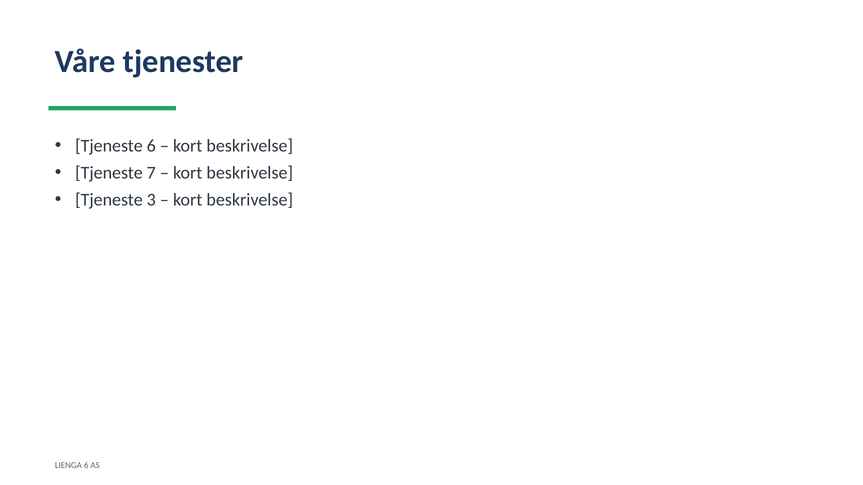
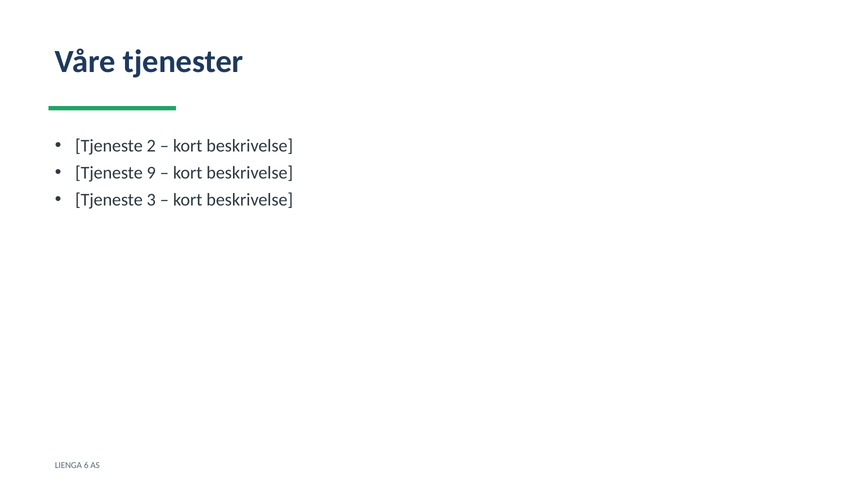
Tjeneste 6: 6 -> 2 (151, 146)
7: 7 -> 9 (151, 173)
